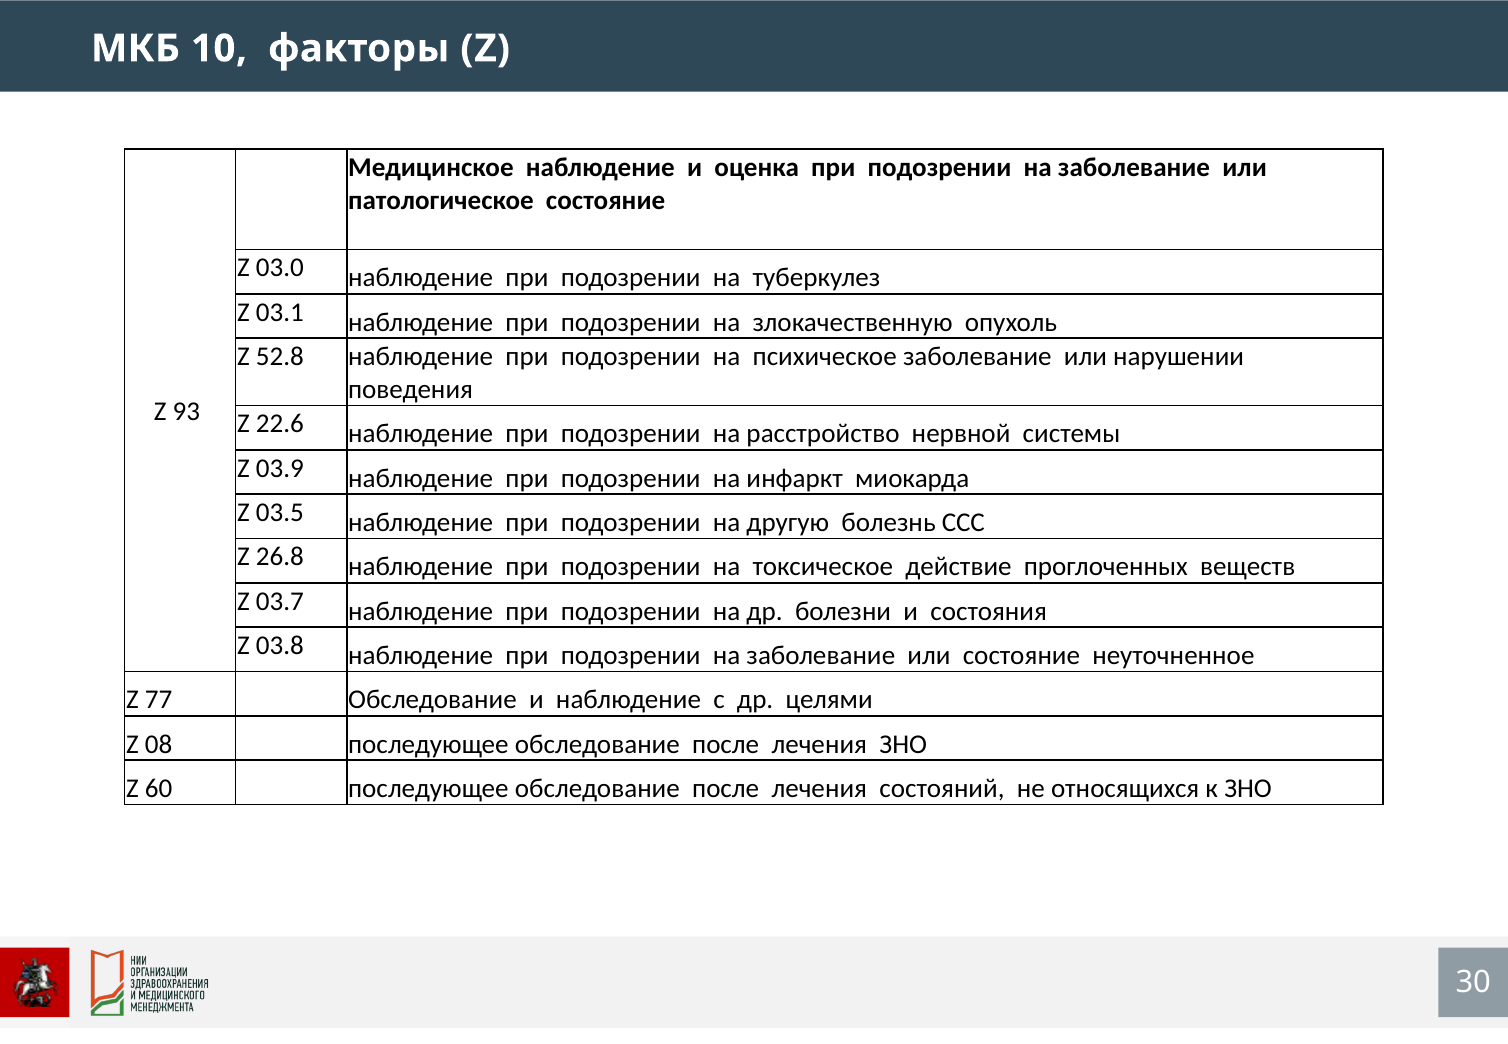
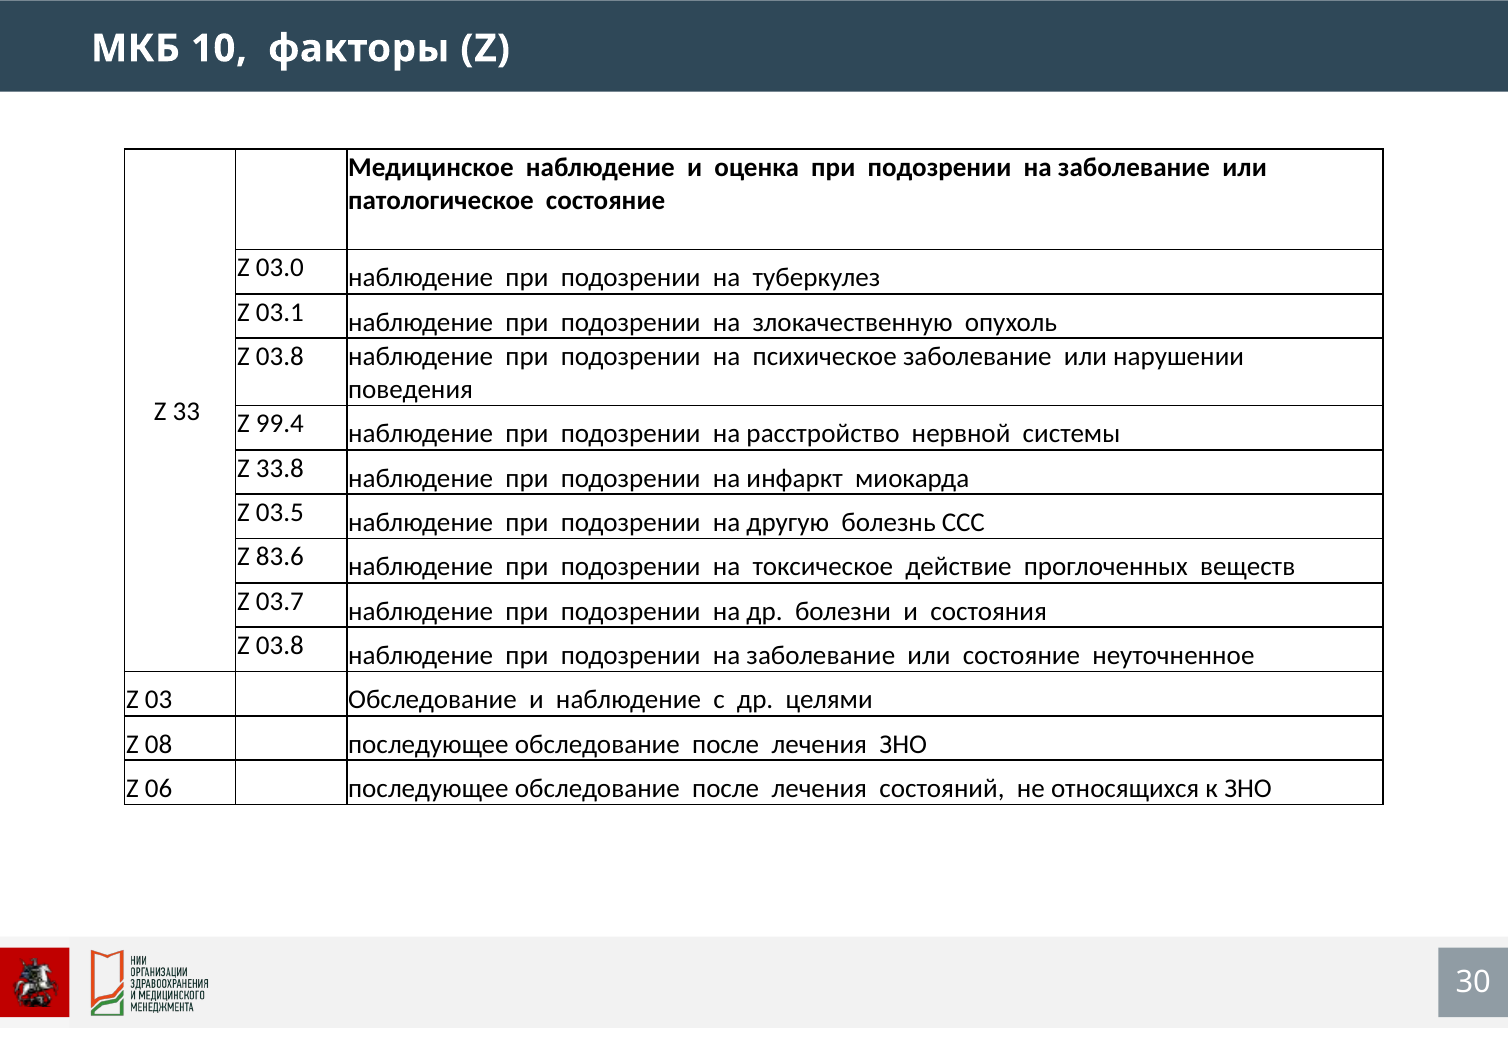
52.8: 52.8 -> 03.8 (280, 356)
93: 93 -> 33 (186, 412)
22.6: 22.6 -> 99.4 (280, 424)
03.9: 03.9 -> 33.8 (280, 468)
26.8: 26.8 -> 83.6 (280, 557)
77: 77 -> 03 (159, 700)
60: 60 -> 06 (159, 788)
